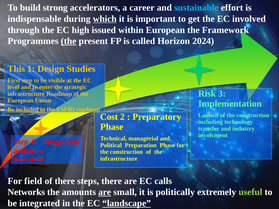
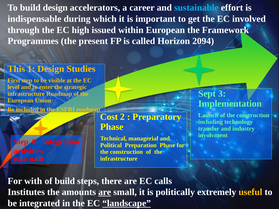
build strong: strong -> design (55, 8)
which underline: present -> none (105, 19)
the underline: present -> none (69, 41)
2024: 2024 -> 2094 (203, 41)
Risk: Risk -> Sept (207, 94)
field: field -> with (33, 181)
of there: there -> build (65, 181)
Networks: Networks -> Institutes (26, 192)
useful colour: light green -> yellow (250, 192)
